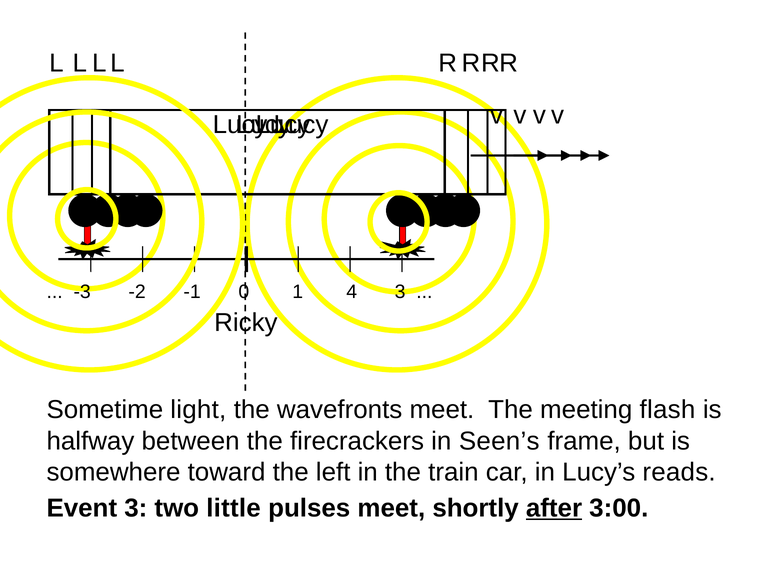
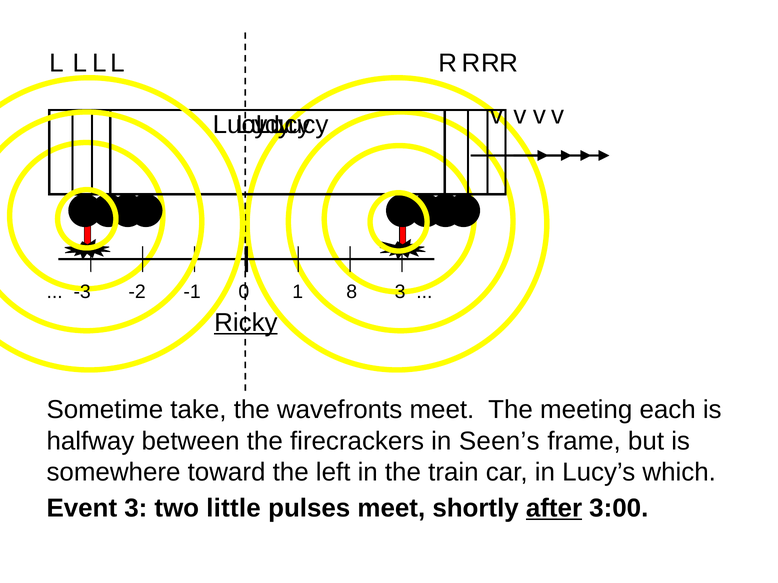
4: 4 -> 8 (352, 292)
Ricky underline: none -> present (246, 323)
light: light -> take (198, 410)
flash: flash -> each (668, 410)
reads: reads -> which (679, 472)
